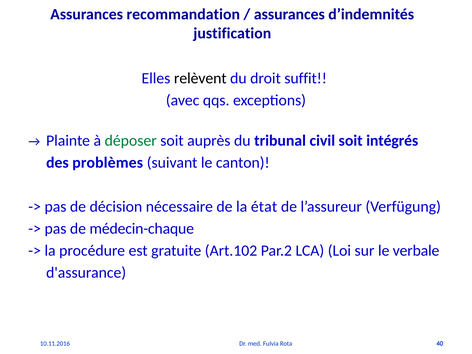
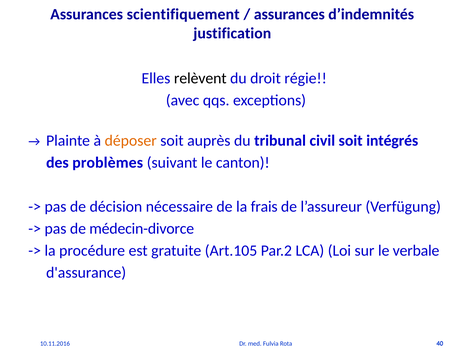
recommandation: recommandation -> scientifiquement (183, 14)
suffit: suffit -> régie (306, 78)
déposer colour: green -> orange (131, 141)
état: état -> frais (264, 207)
médecin-chaque: médecin-chaque -> médecin-divorce (142, 229)
Art.102: Art.102 -> Art.105 (231, 251)
